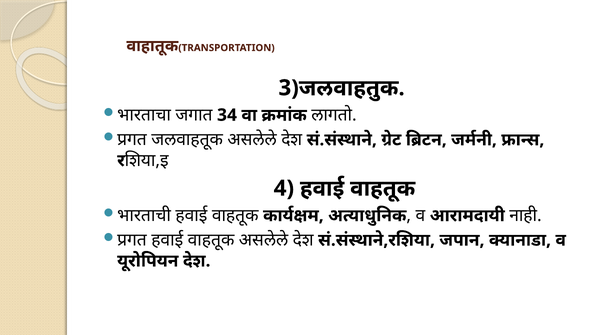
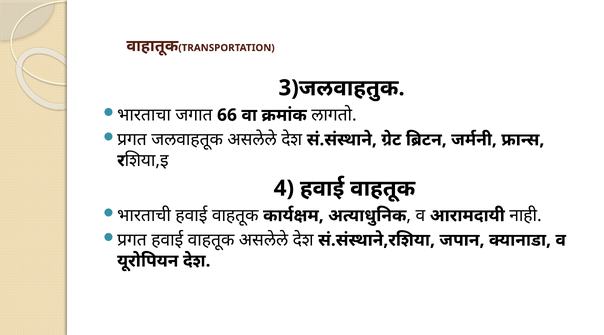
34: 34 -> 66 (227, 115)
